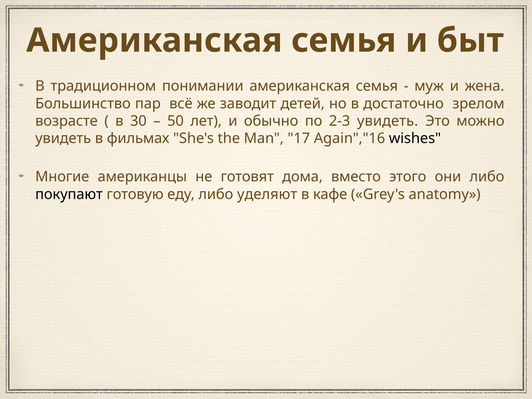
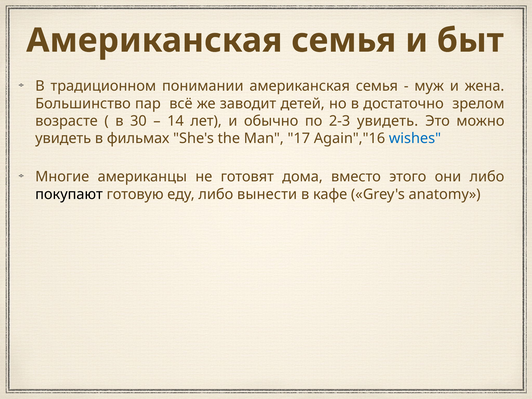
50: 50 -> 14 (175, 121)
wishes colour: black -> blue (415, 138)
уделяют: уделяют -> вынести (267, 194)
